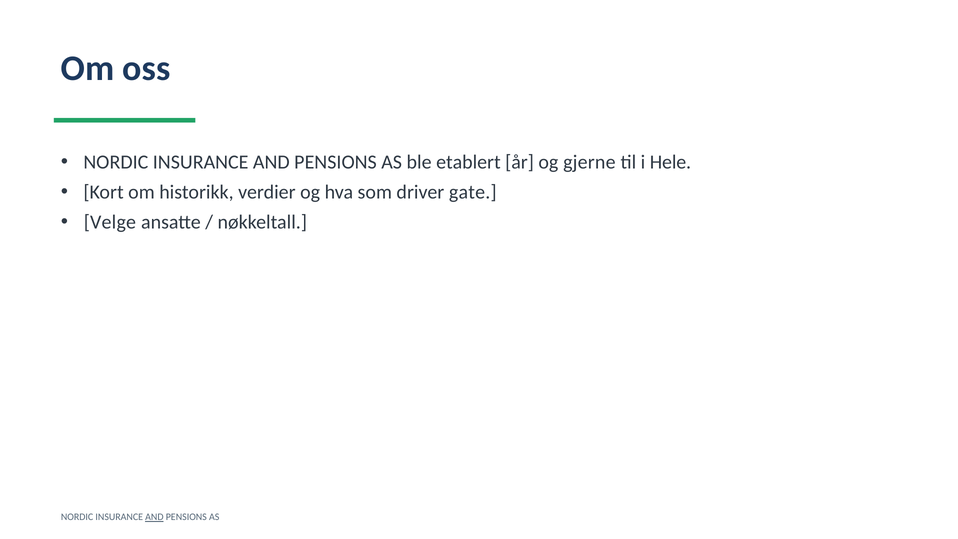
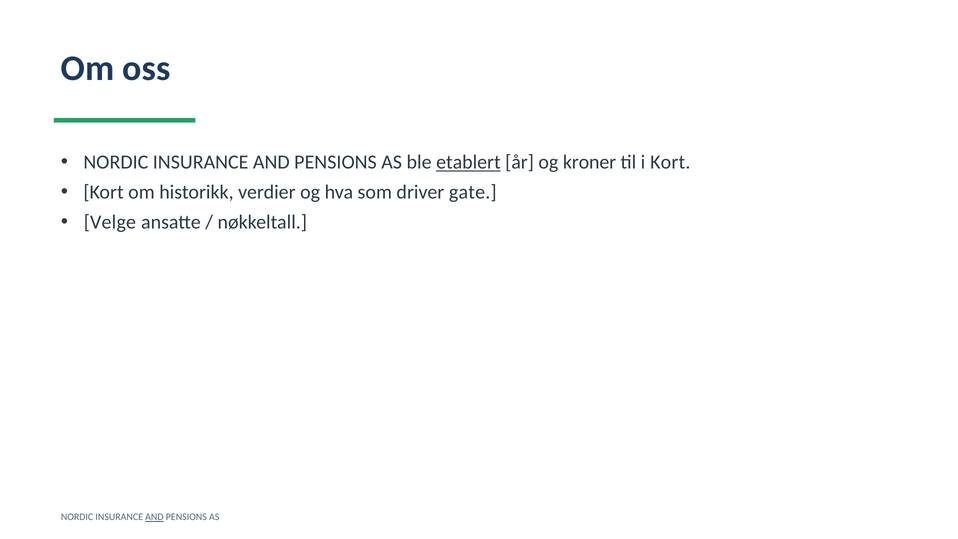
etablert underline: none -> present (468, 162)
gjerne: gjerne -> kroner (590, 162)
i Hele: Hele -> Kort (670, 162)
